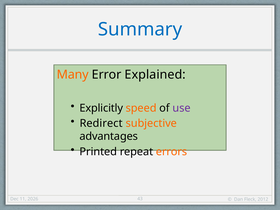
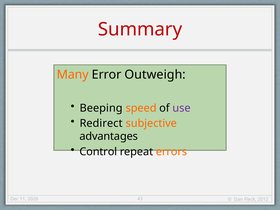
Summary colour: blue -> red (140, 29)
Explained: Explained -> Outweigh (155, 75)
Explicitly: Explicitly -> Beeping (101, 108)
Printed: Printed -> Control (98, 152)
